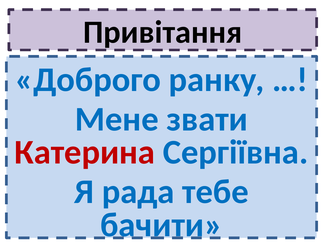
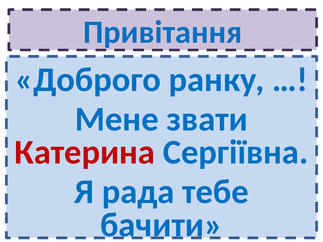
Привітання colour: black -> blue (163, 32)
